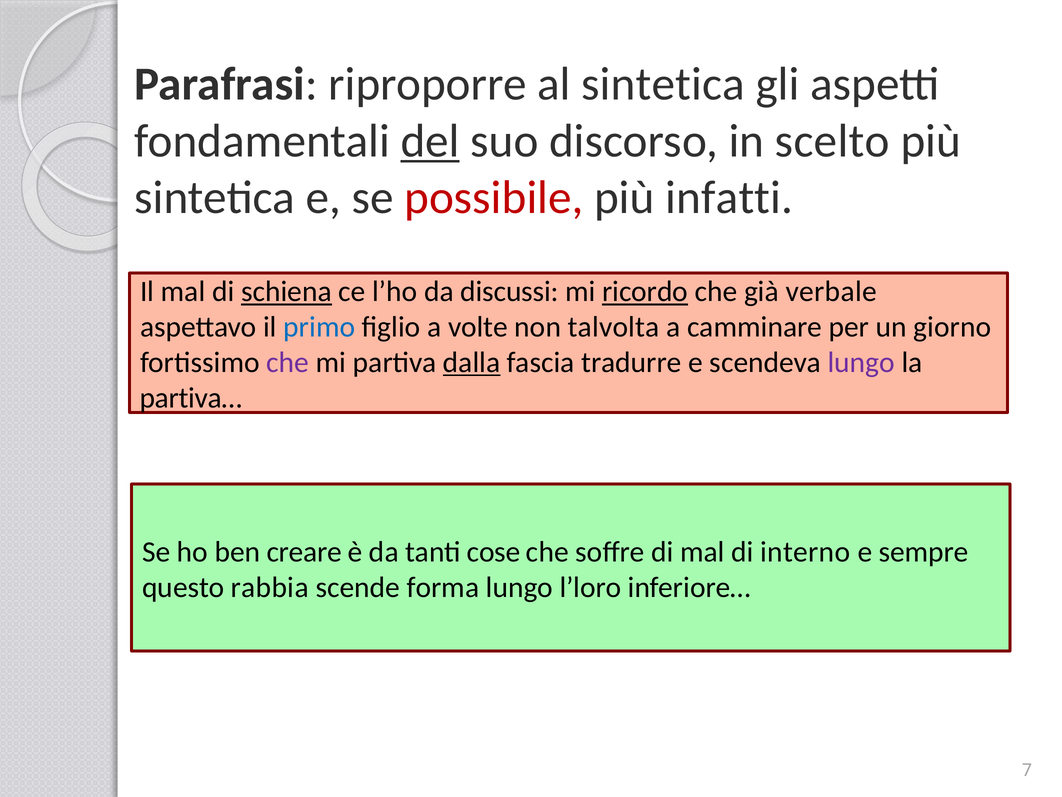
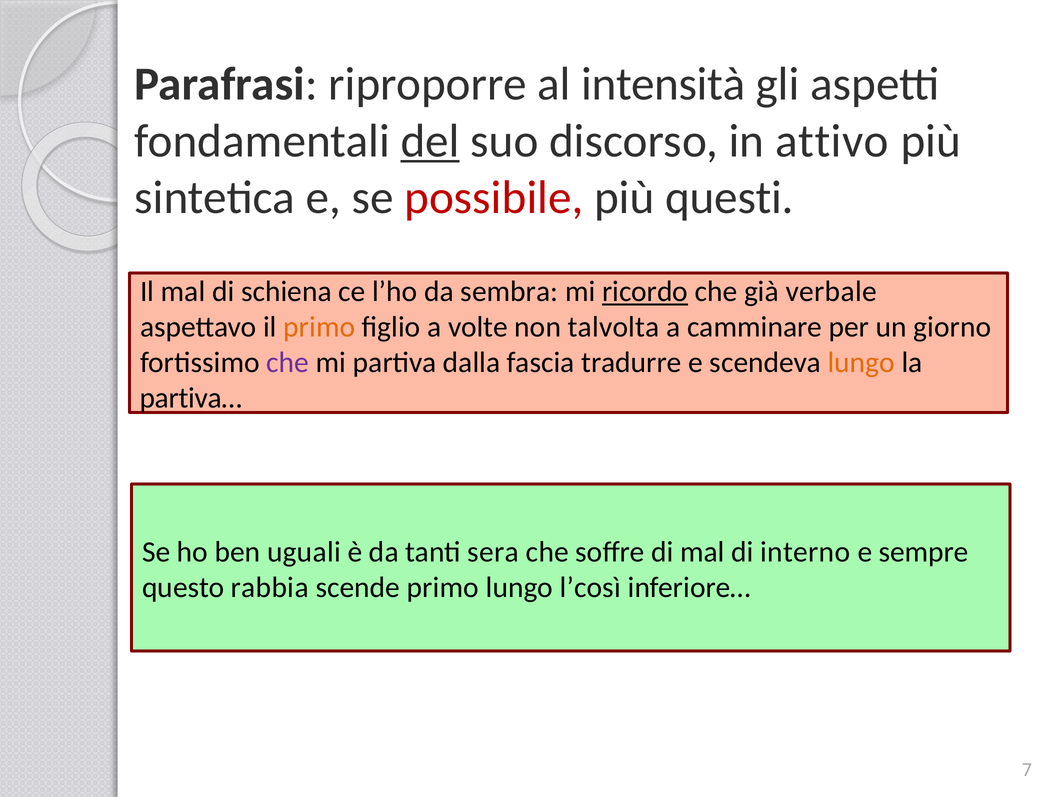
al sintetica: sintetica -> intensità (663, 84)
scelto: scelto -> attivo (832, 141)
infatti: infatti -> questi (729, 198)
schiena underline: present -> none (286, 292)
discussi: discussi -> sembra (509, 292)
primo colour: blue -> orange (319, 327)
dalla underline: present -> none (472, 362)
lungo colour: purple -> orange (861, 362)
creare: creare -> uguali (304, 552)
cose: cose -> sera (493, 552)
scende forma: forma -> primo (443, 587)
l’loro: l’loro -> l’così (590, 587)
